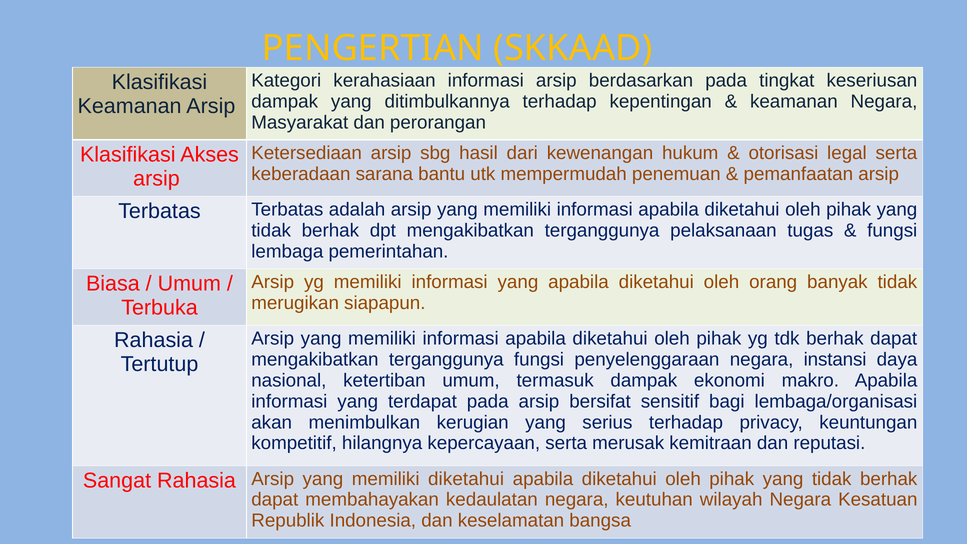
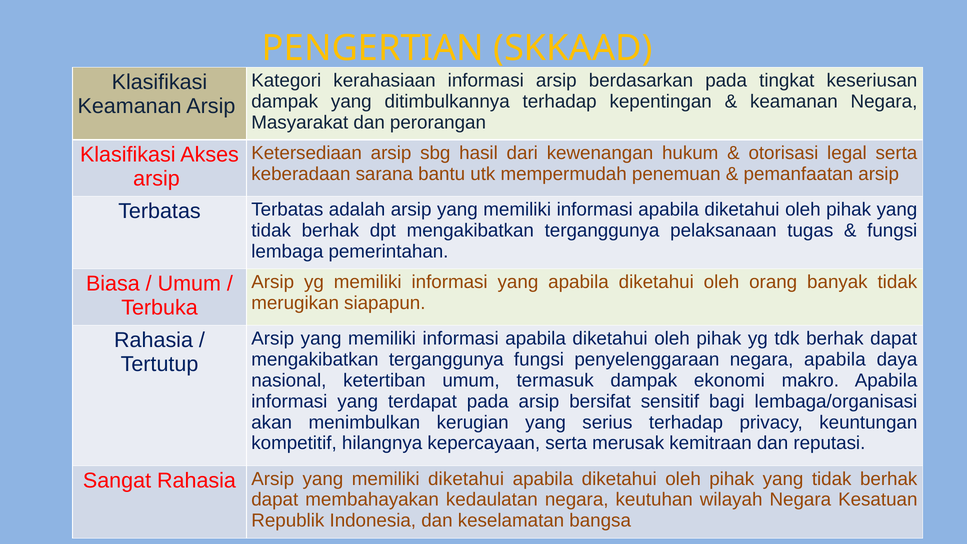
negara instansi: instansi -> apabila (835, 359)
